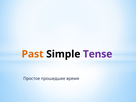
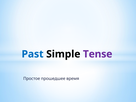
Past colour: orange -> blue (33, 54)
